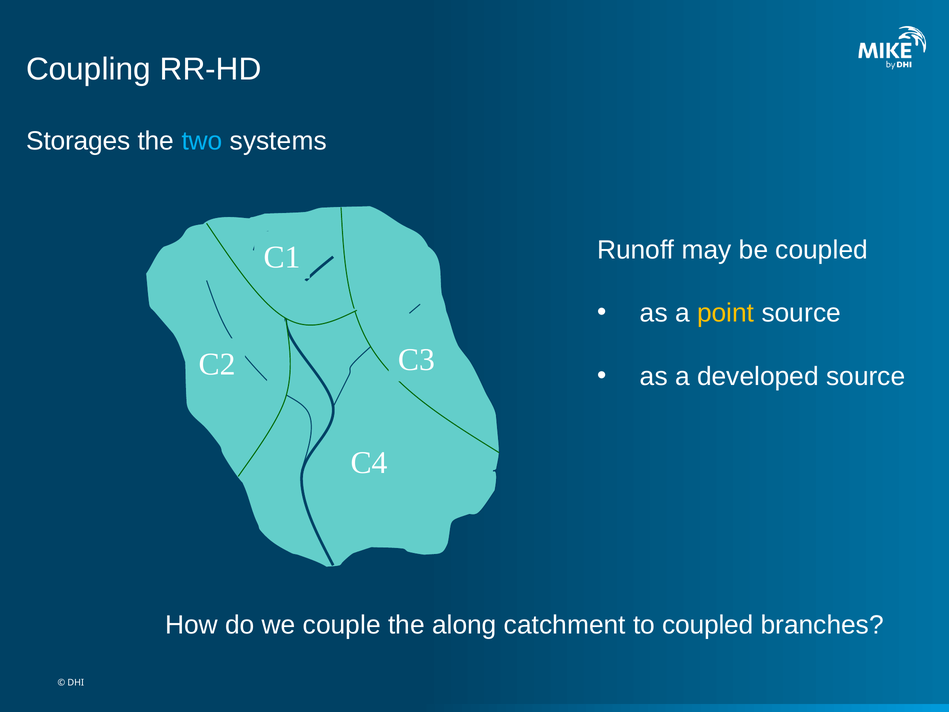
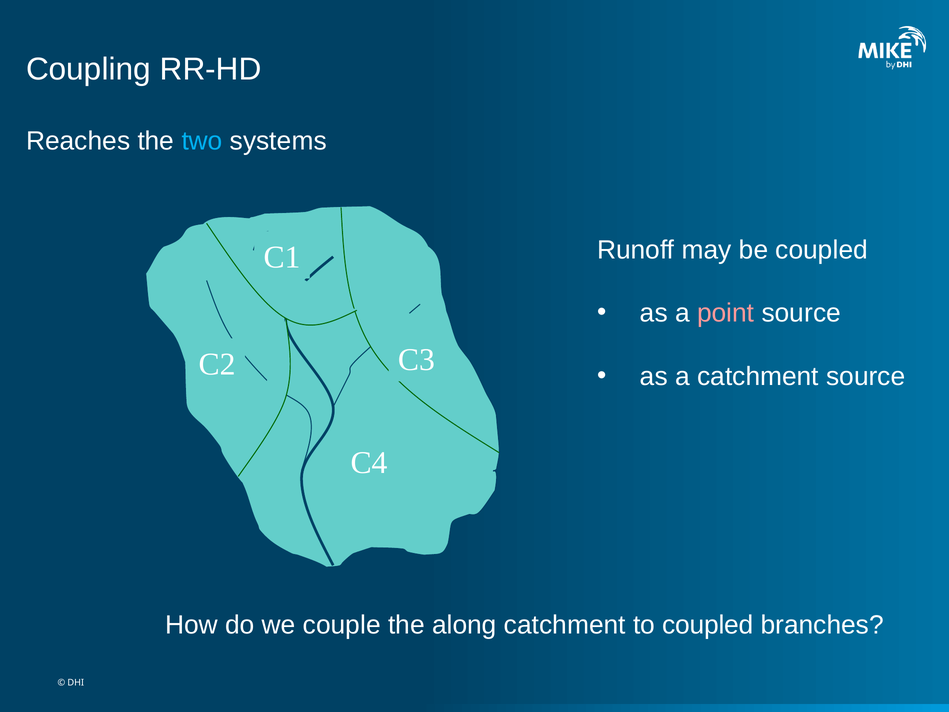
Storages: Storages -> Reaches (78, 141)
point colour: yellow -> pink (726, 313)
a developed: developed -> catchment (758, 376)
